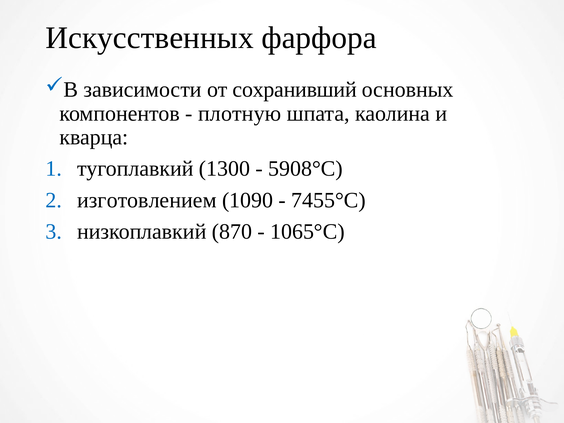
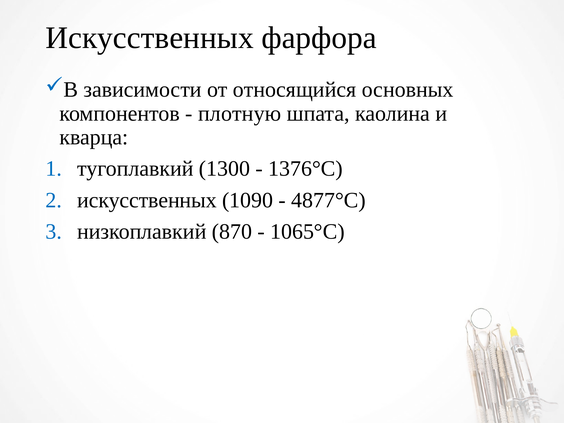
сохранивший: сохранивший -> относящийся (295, 90)
5908°С: 5908°С -> 1376°С (305, 169)
изготовлением: изготовлением -> искусственных (147, 200)
7455°С: 7455°С -> 4877°С (328, 200)
